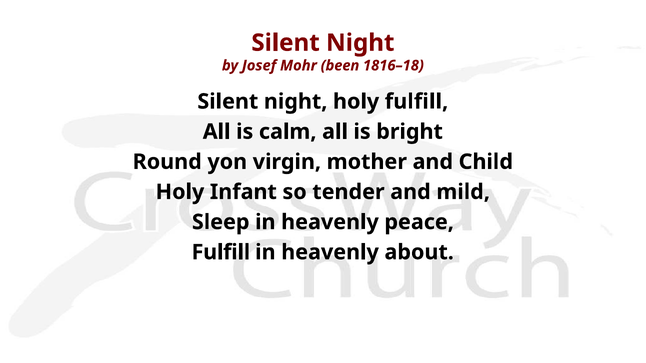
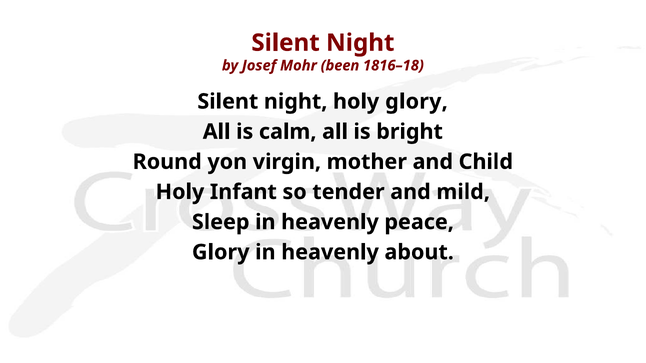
holy fulfill: fulfill -> glory (416, 102)
Fulfill: Fulfill -> Glory (221, 252)
